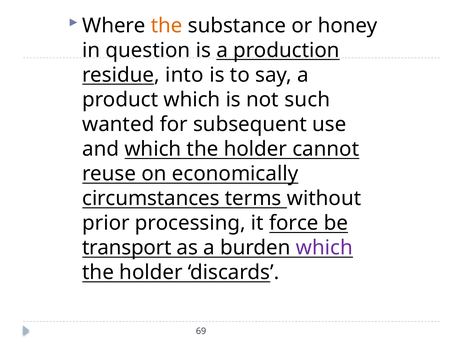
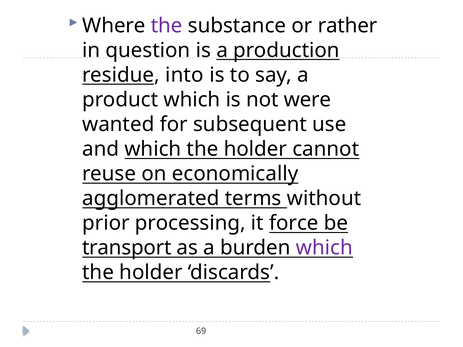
the colour: orange -> purple (167, 26)
honey: honey -> rather (348, 26)
such: such -> were (308, 100)
circumstances: circumstances -> agglomerated (151, 199)
